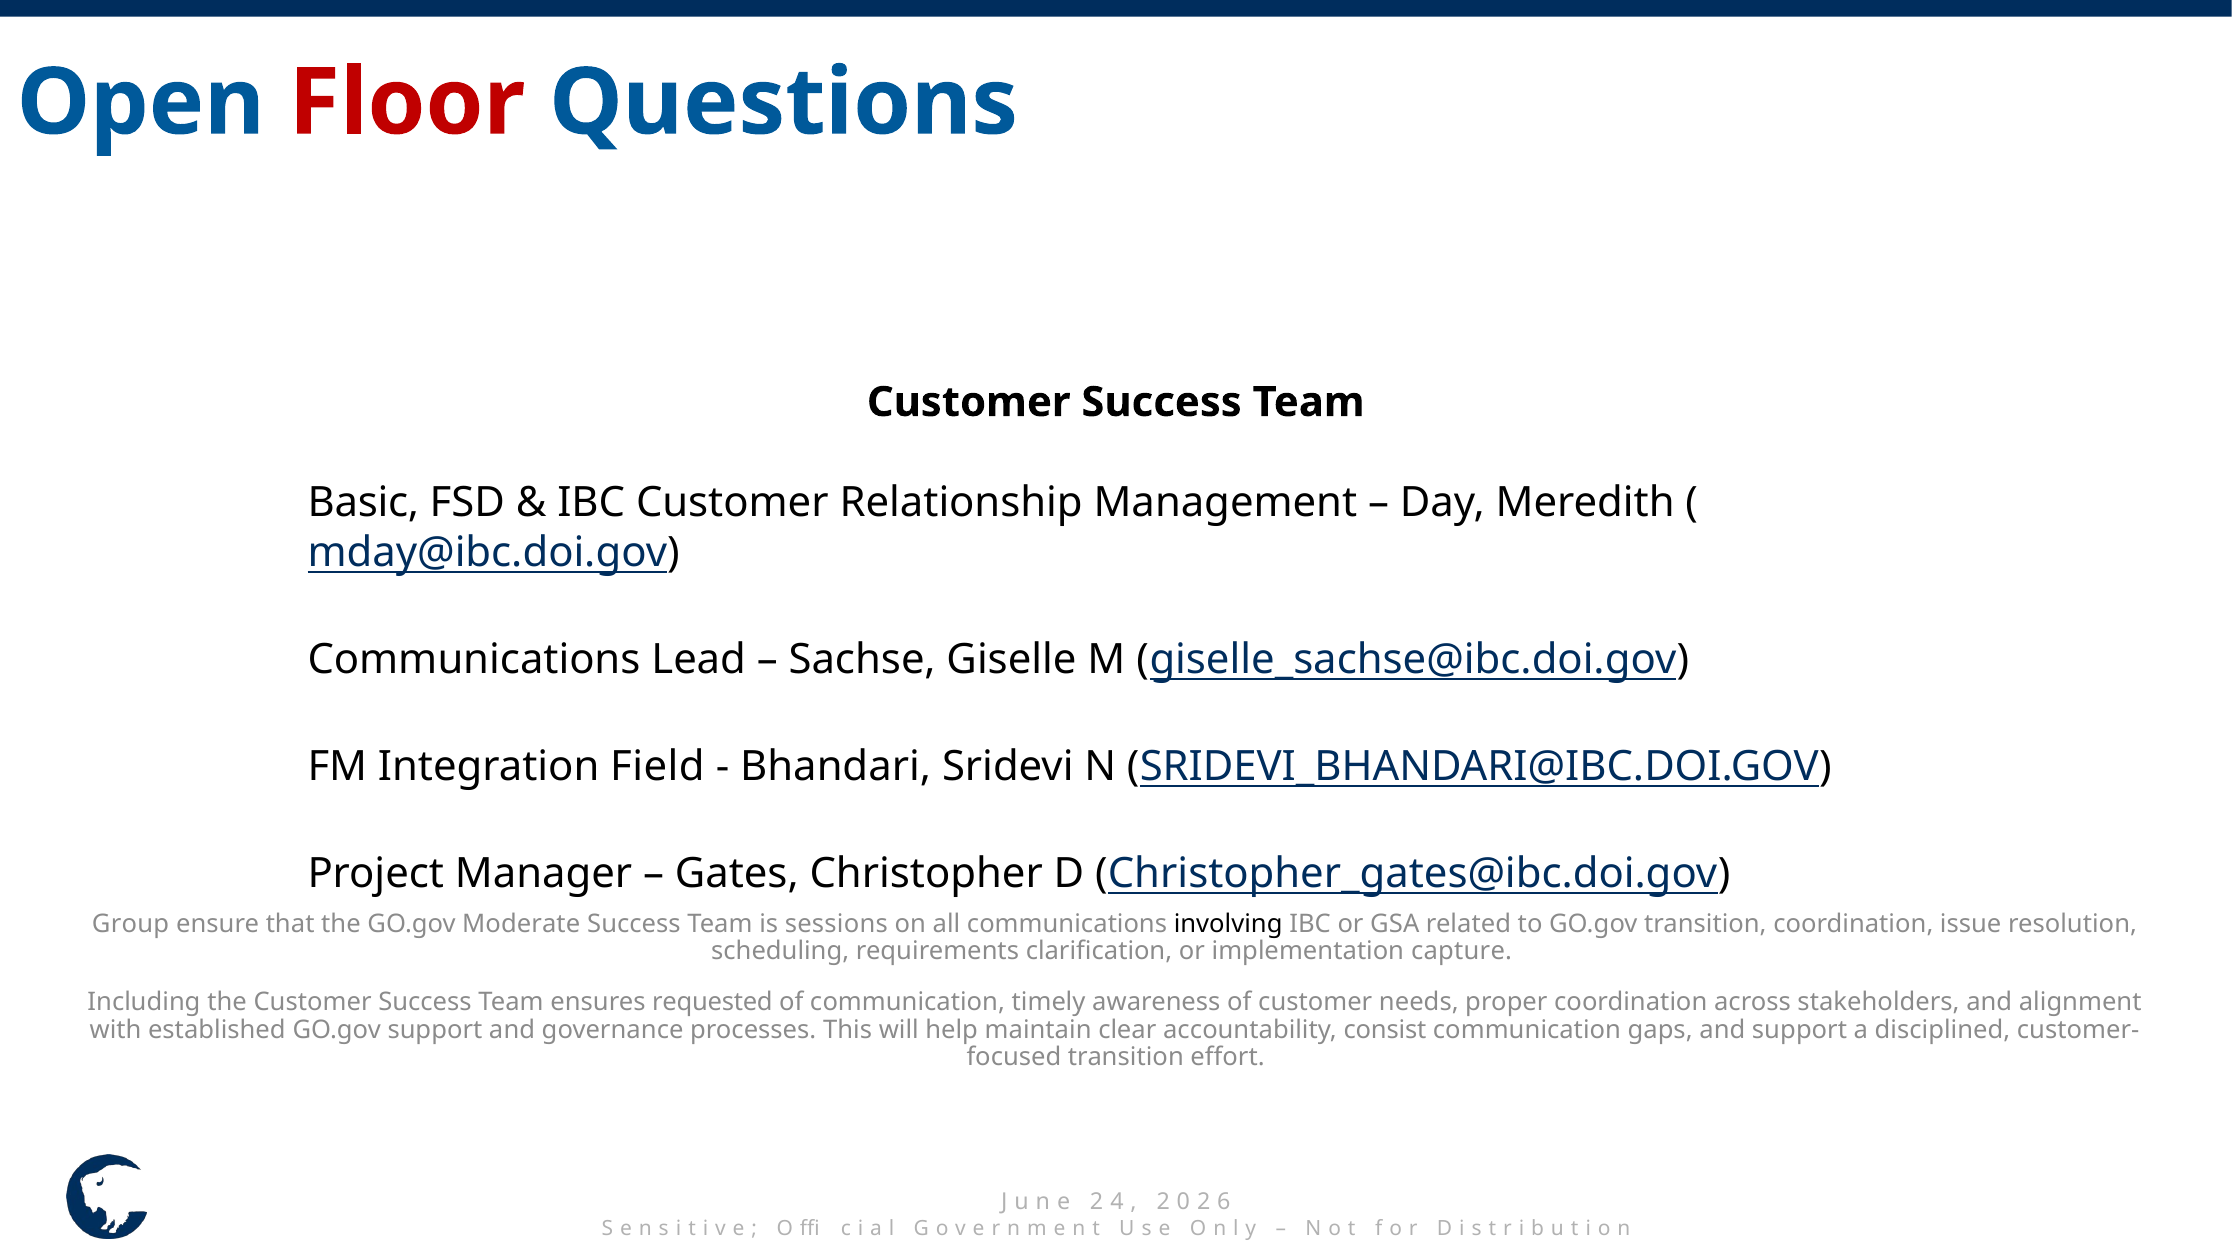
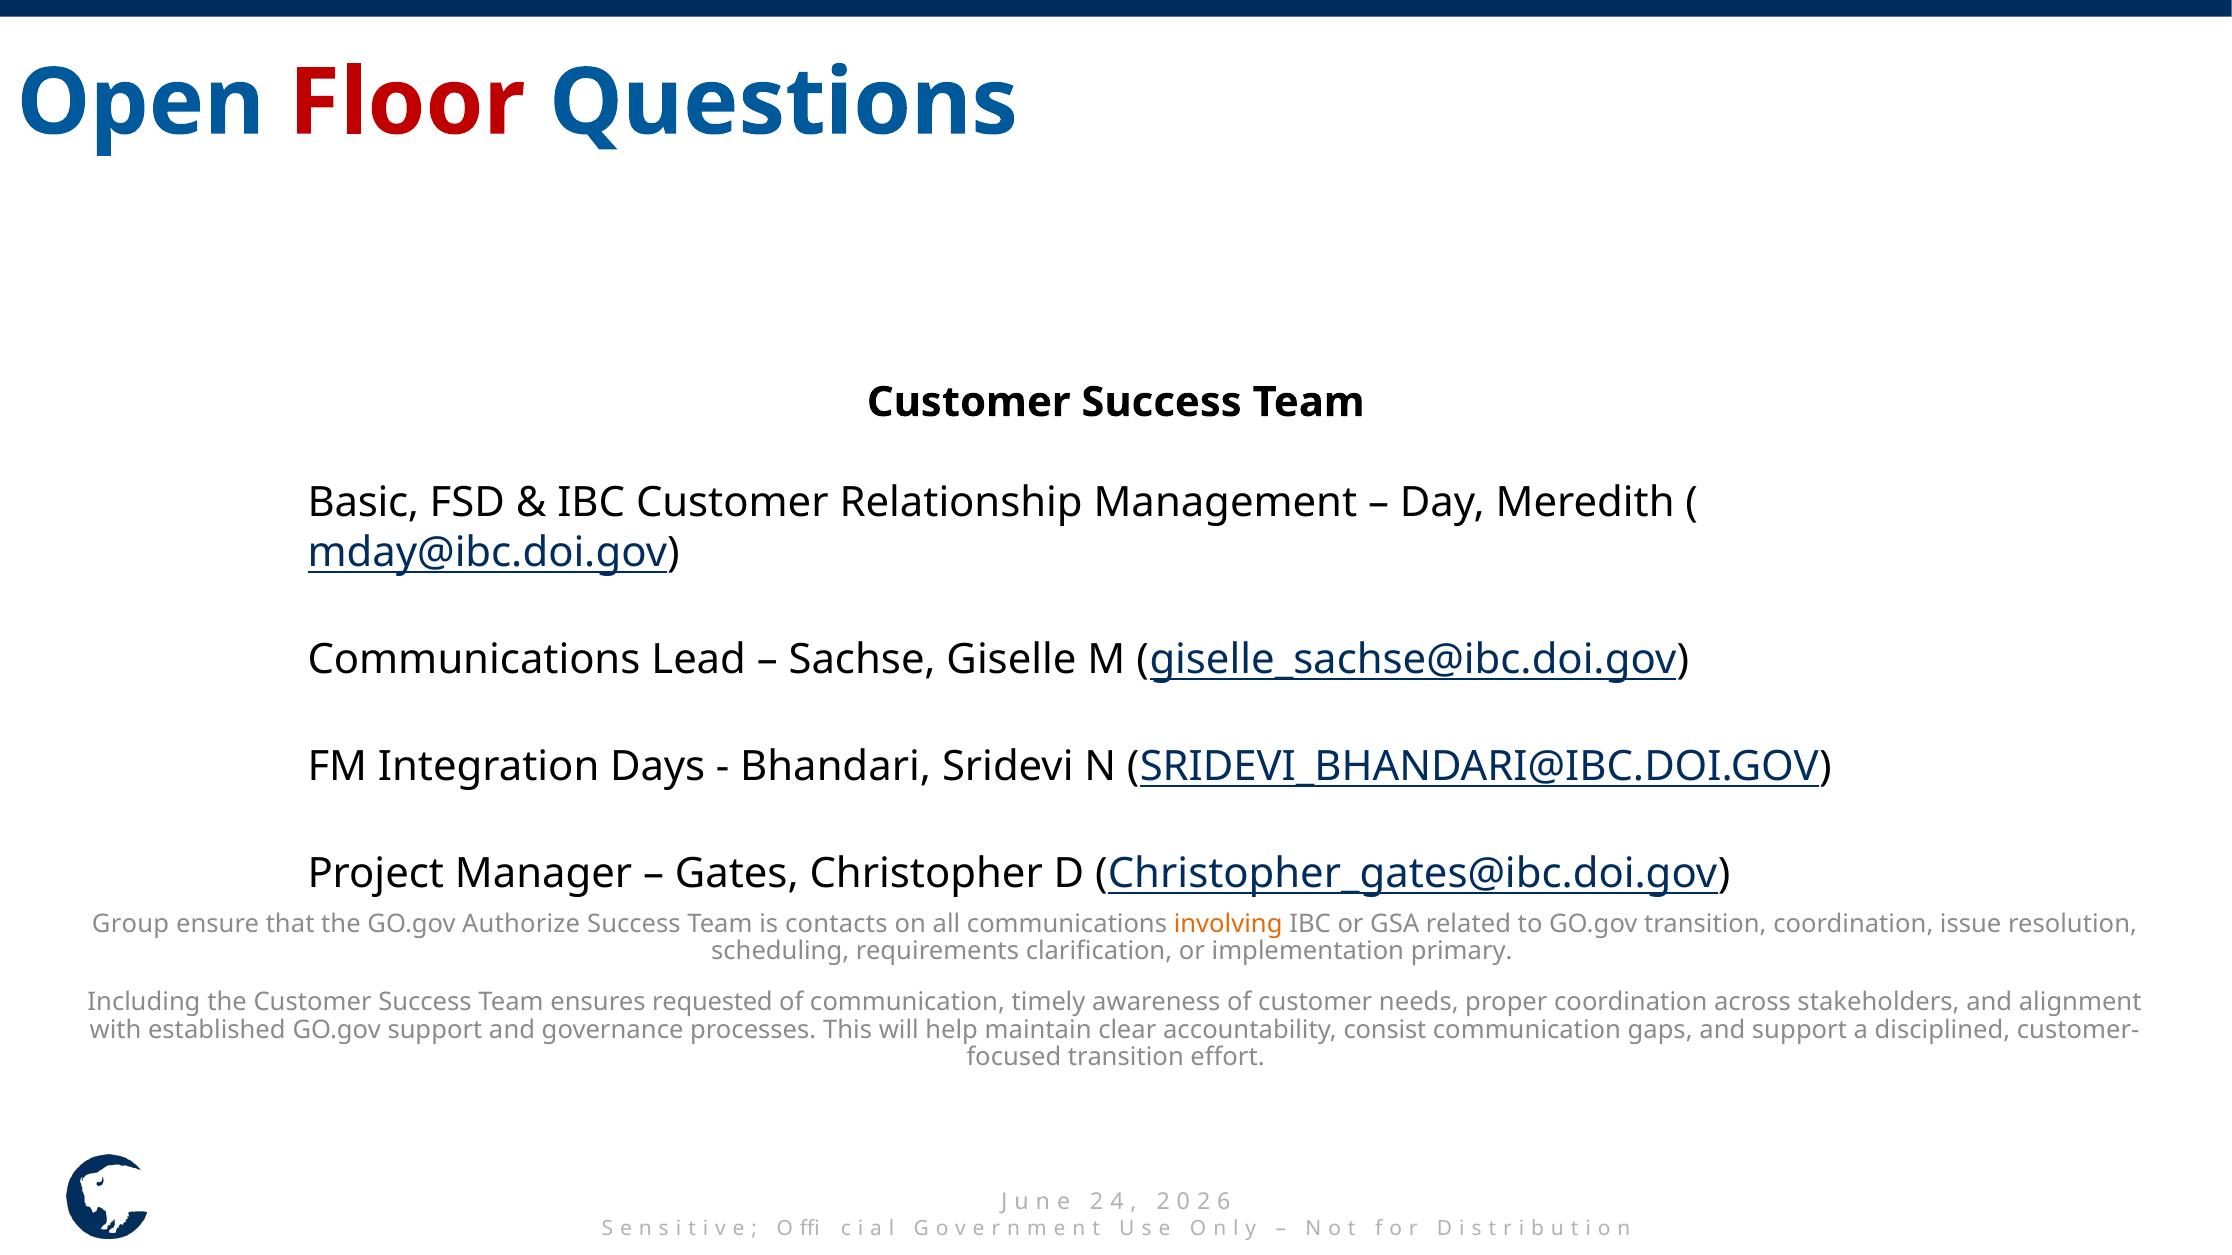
Field: Field -> Days (658, 767)
Moderate: Moderate -> Authorize (521, 924)
sessions: sessions -> contacts (836, 924)
involving colour: black -> orange (1228, 924)
capture: capture -> primary (1462, 952)
